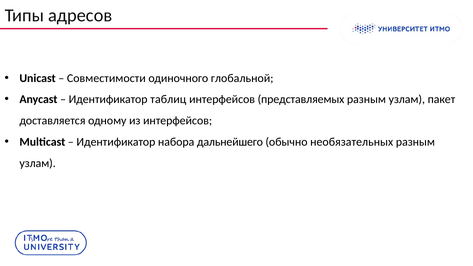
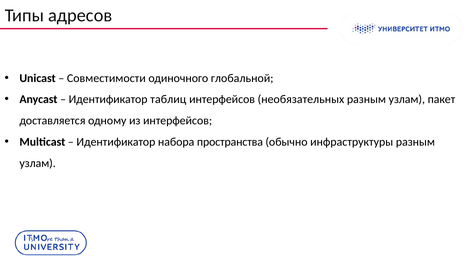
представляемых: представляемых -> необязательных (301, 99)
дальнейшего: дальнейшего -> пространства (230, 142)
необязательных: необязательных -> инфраструктуры (352, 142)
